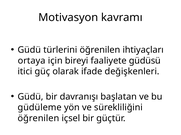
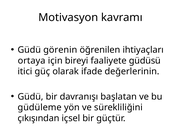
türlerini: türlerini -> görenin (60, 50)
değişkenleri: değişkenleri -> değerlerinin (132, 72)
öğrenilen: öğrenilen -> çıkışından (39, 119)
